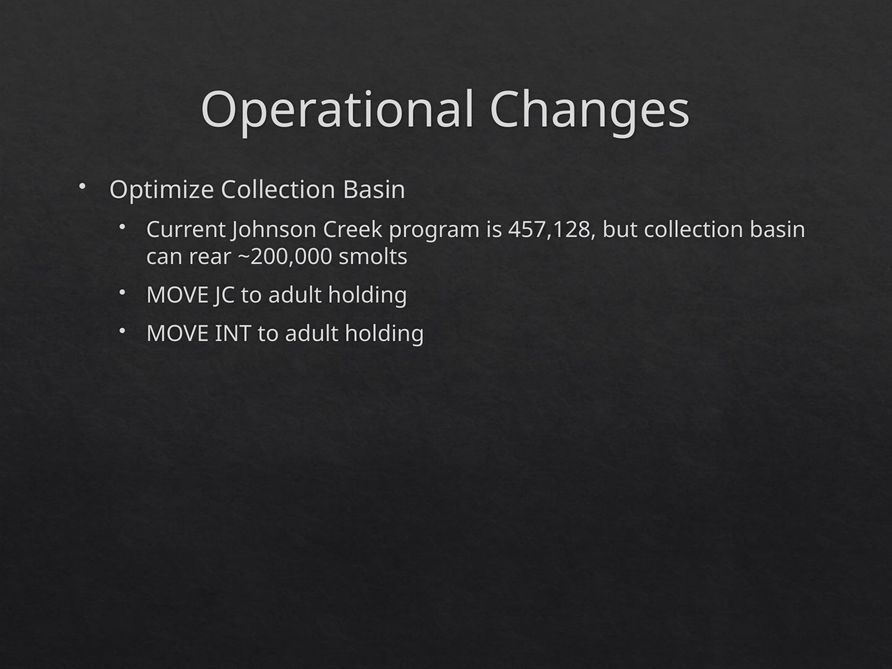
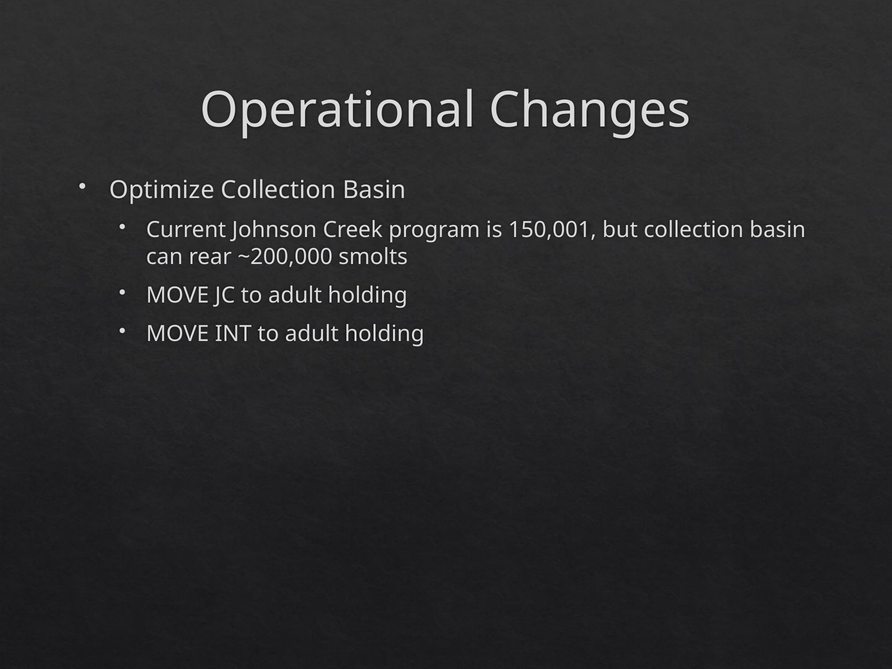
457,128: 457,128 -> 150,001 (552, 230)
